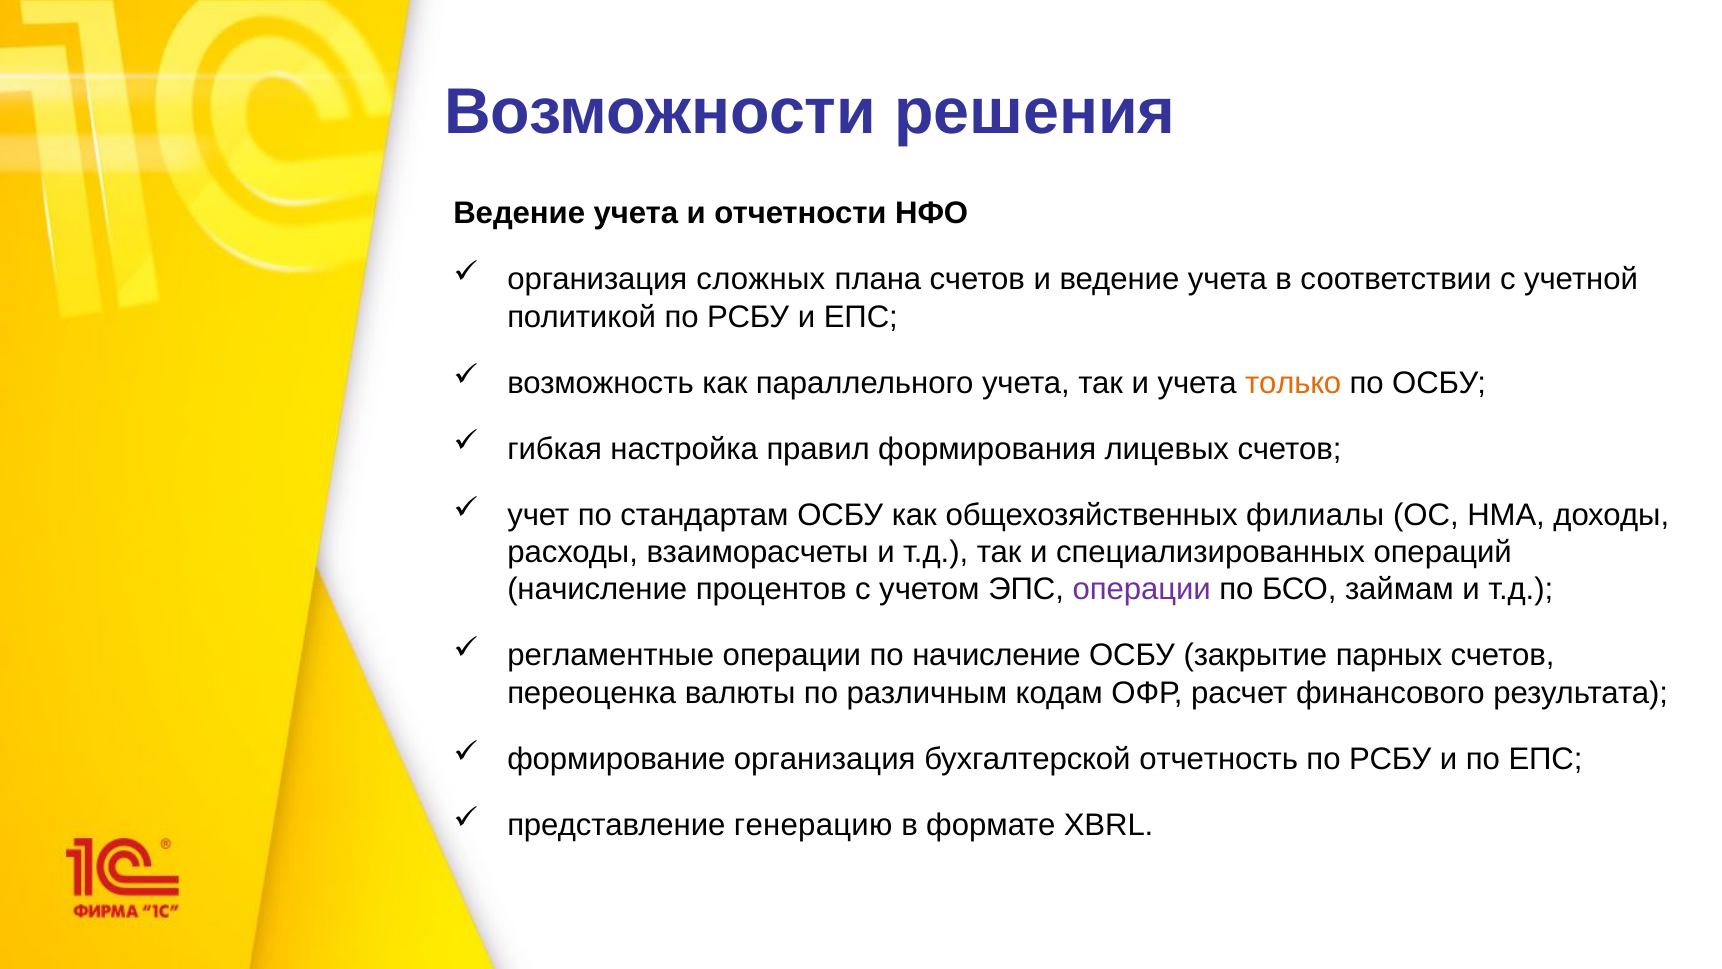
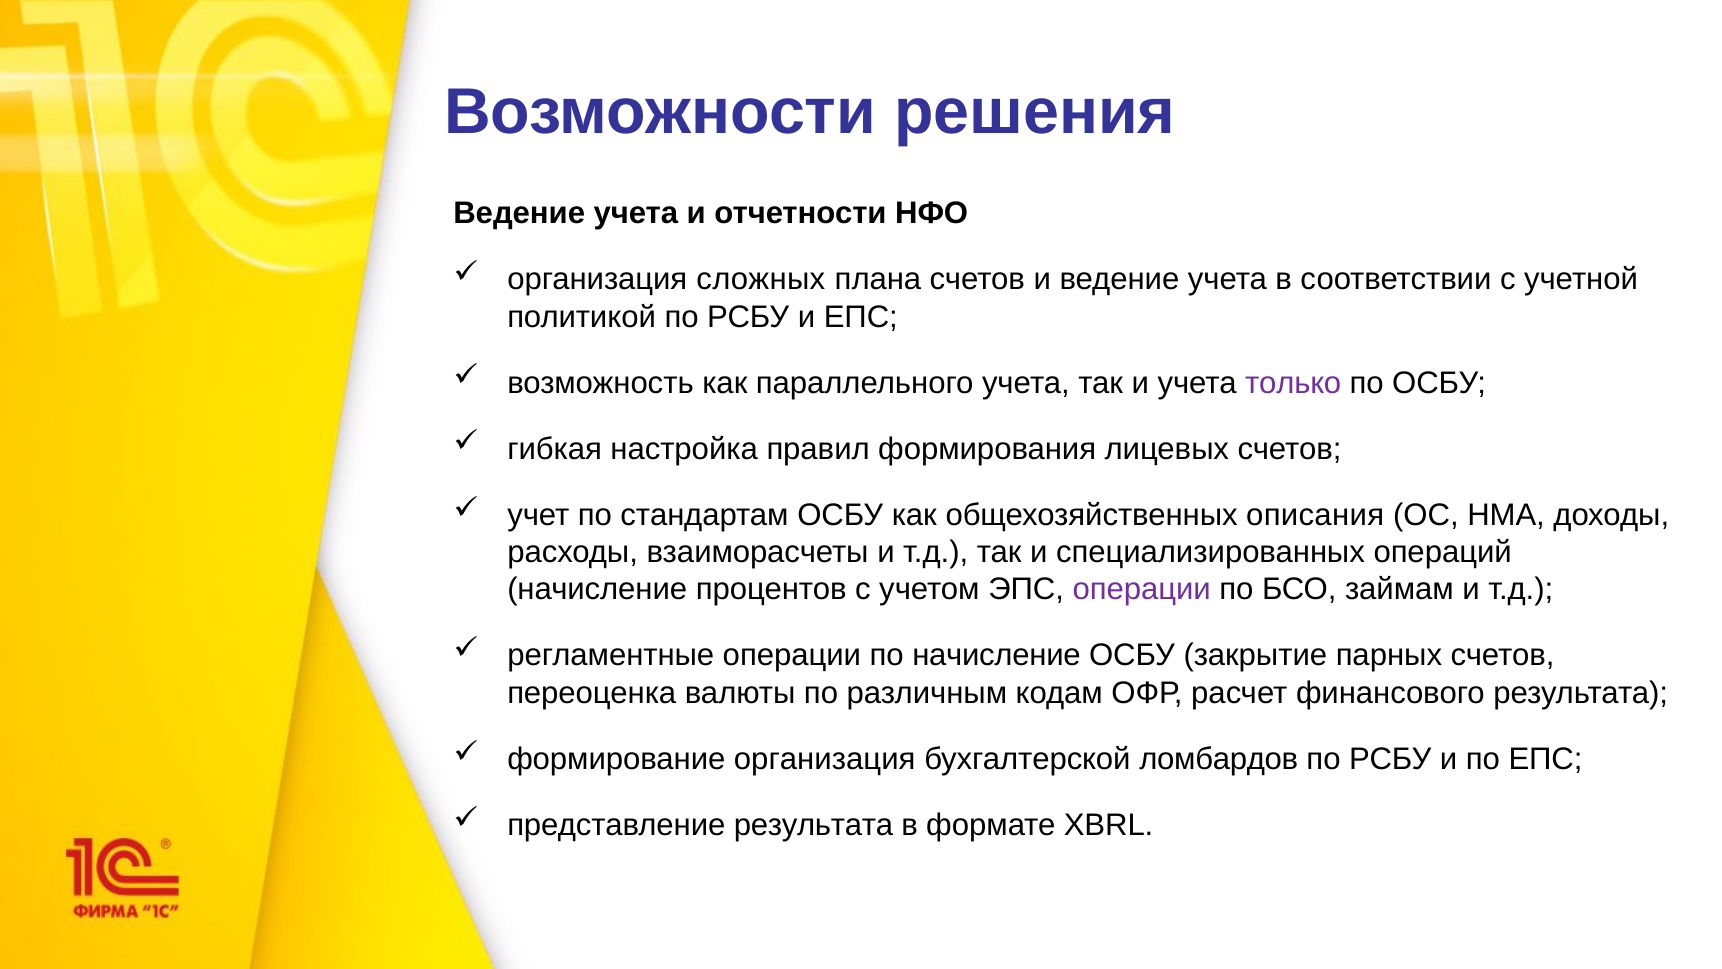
только colour: orange -> purple (1293, 383)
филиалы: филиалы -> описания (1315, 515)
отчетность: отчетность -> ломбардов (1219, 759)
представление генерацию: генерацию -> результата (813, 825)
